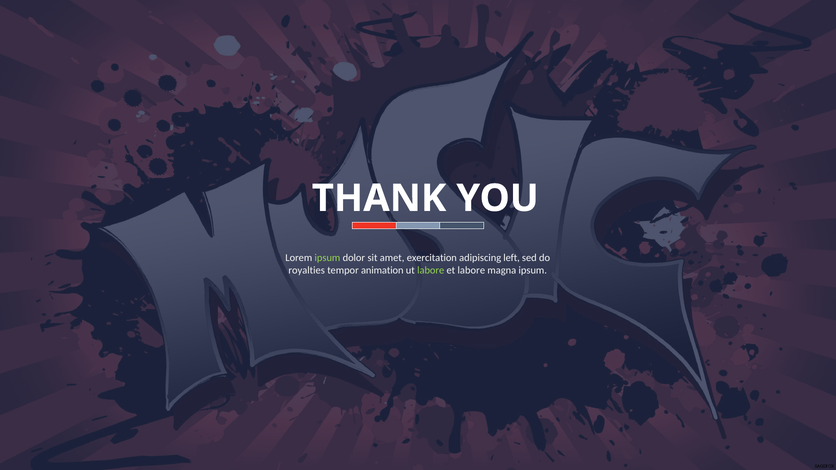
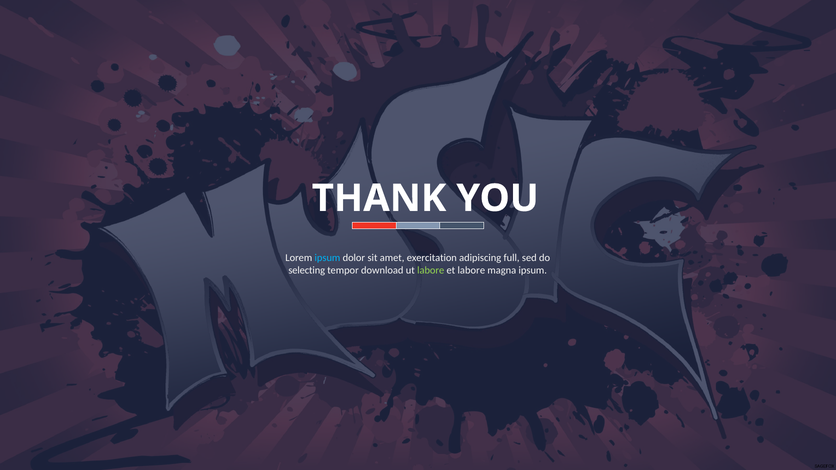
ipsum colour: light green -> light blue (327, 258)
left: left -> full (512, 258)
royalties: royalties -> selecting (307, 271)
animation: animation -> download (382, 271)
